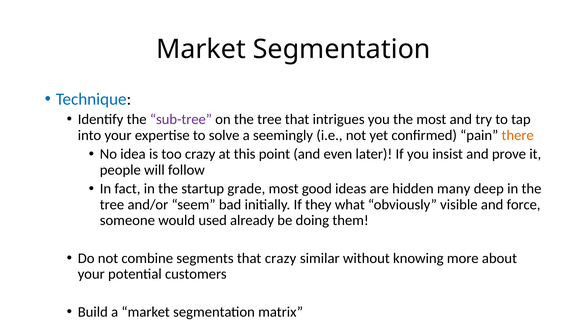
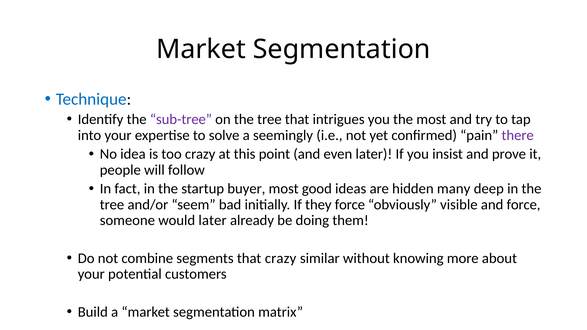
there colour: orange -> purple (518, 135)
grade: grade -> buyer (246, 189)
they what: what -> force (350, 205)
would used: used -> later (213, 221)
